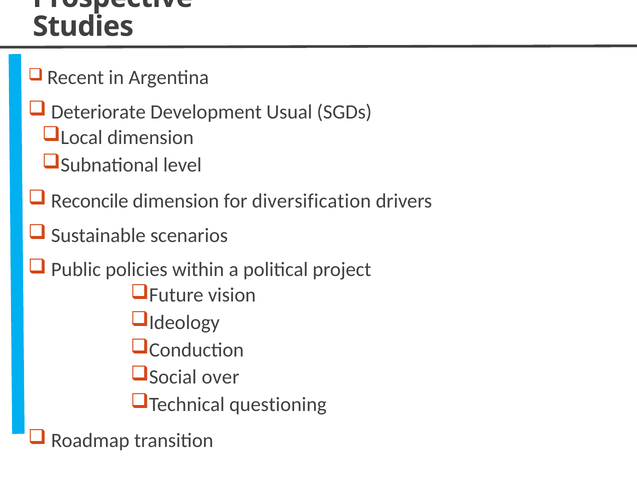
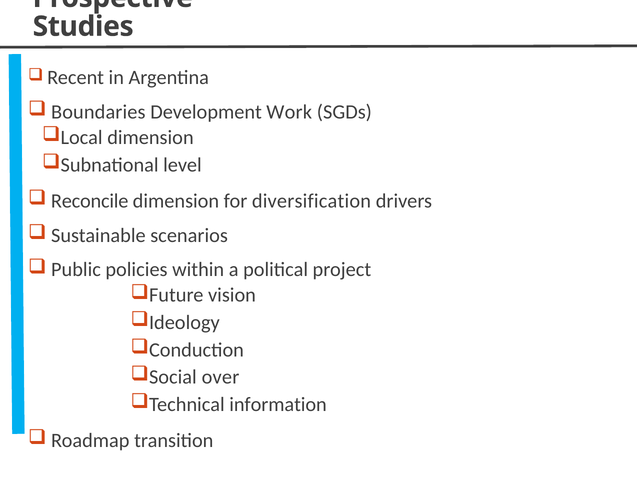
Deteriorate: Deteriorate -> Boundaries (98, 112)
Usual: Usual -> Work (289, 112)
questioning: questioning -> information (278, 404)
